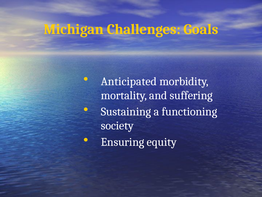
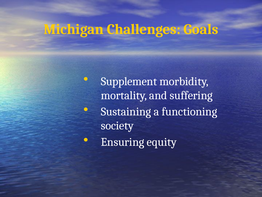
Anticipated: Anticipated -> Supplement (129, 81)
